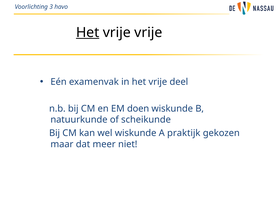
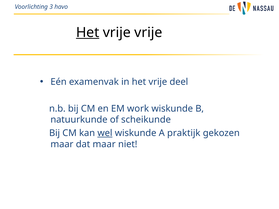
doen: doen -> work (138, 109)
wel underline: none -> present (105, 133)
dat meer: meer -> maar (104, 144)
